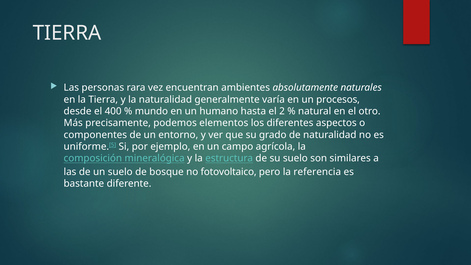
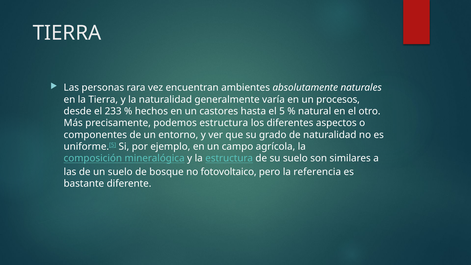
400: 400 -> 233 (113, 111)
mundo: mundo -> hechos (151, 111)
humano: humano -> castores (219, 111)
2: 2 -> 5 (282, 111)
podemos elementos: elementos -> estructura (224, 123)
